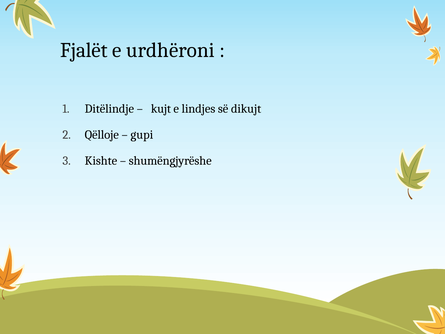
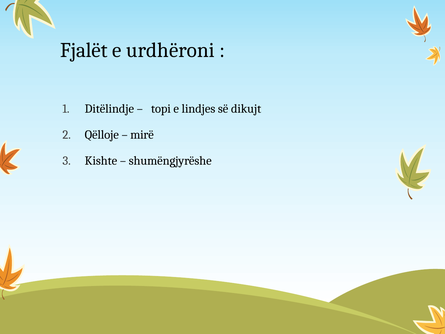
kujt: kujt -> topi (161, 109)
gupi: gupi -> mirë (142, 135)
